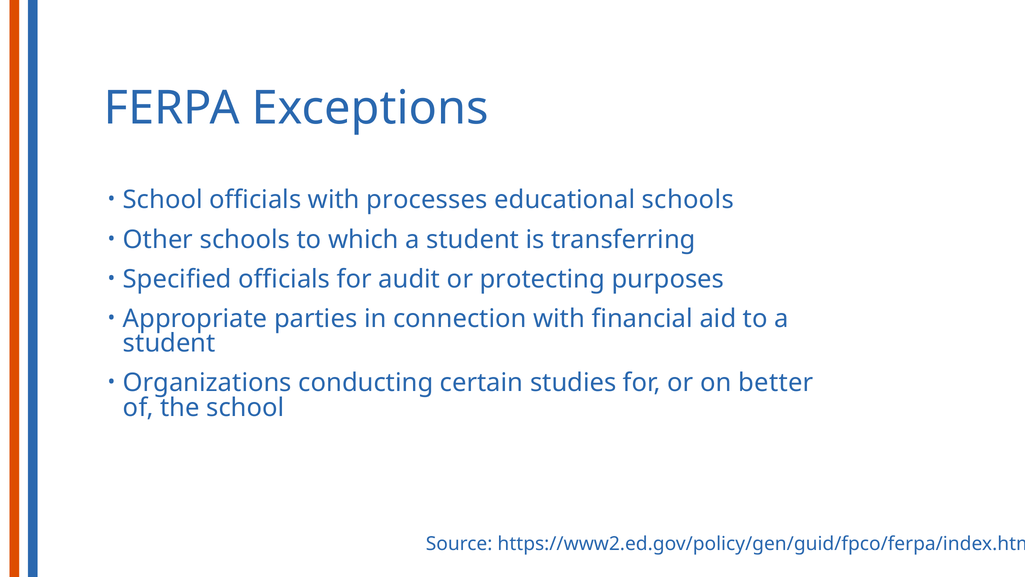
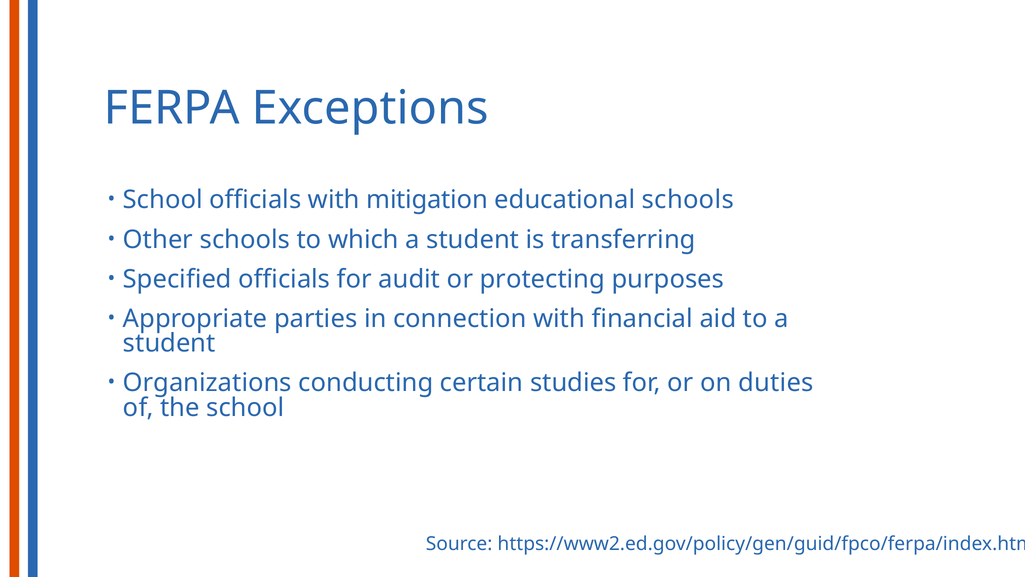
processes: processes -> mitigation (427, 200)
better: better -> duties (776, 383)
